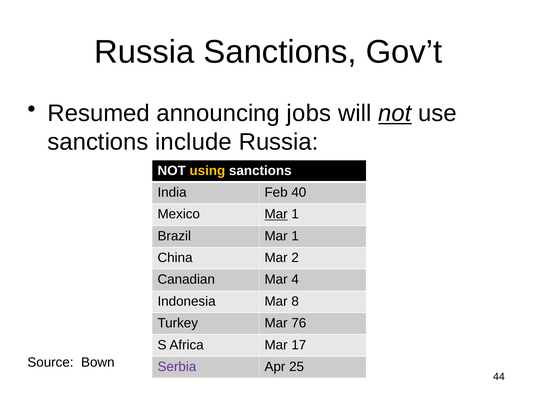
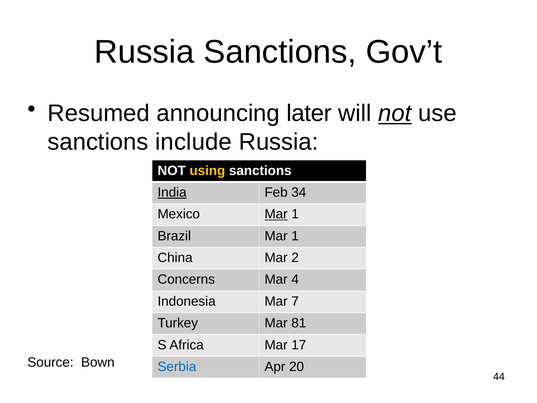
jobs: jobs -> later (309, 113)
India underline: none -> present (172, 192)
40: 40 -> 34 (299, 192)
Canadian: Canadian -> Concerns (186, 279)
8: 8 -> 7 (295, 301)
76: 76 -> 81 (299, 323)
Serbia colour: purple -> blue (177, 366)
25: 25 -> 20 (297, 366)
